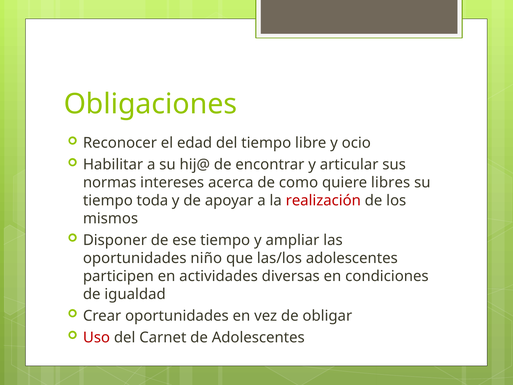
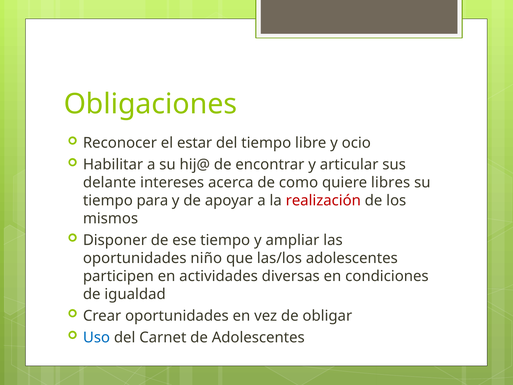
edad: edad -> estar (195, 143)
normas: normas -> delante (110, 183)
toda: toda -> para (152, 201)
Uso colour: red -> blue (96, 337)
